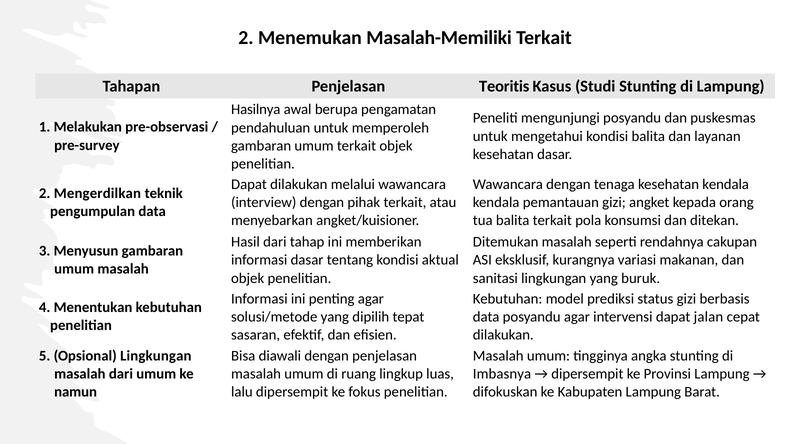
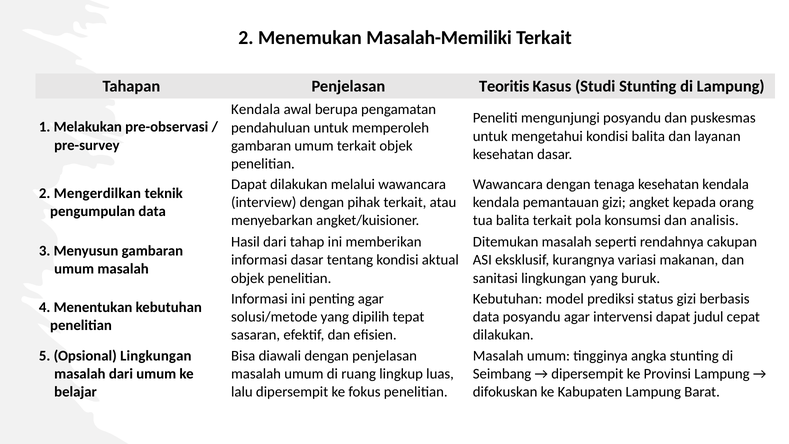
Hasilnya: Hasilnya -> Kendala (256, 110)
ditekan: ditekan -> analisis (714, 220)
jalan: jalan -> judul (709, 317)
Imbasnya: Imbasnya -> Seimbang (502, 374)
namun: namun -> belajar (76, 392)
